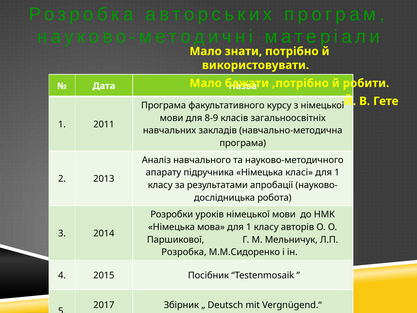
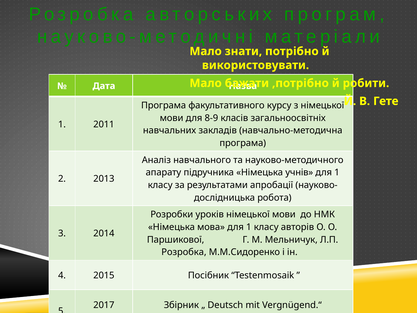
класі: класі -> учнів (299, 172)
